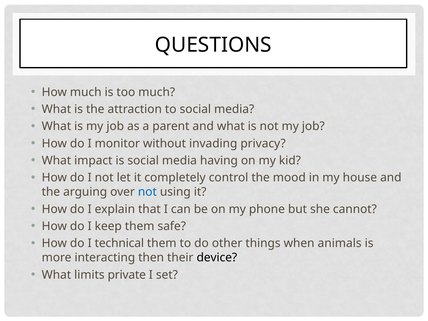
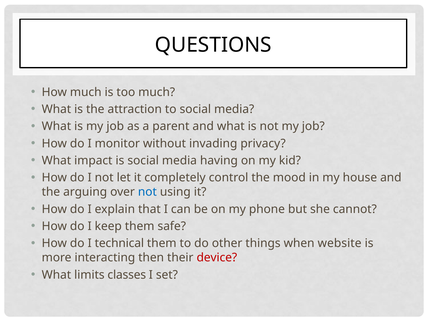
animals: animals -> website (340, 243)
device colour: black -> red (217, 258)
private: private -> classes (127, 275)
